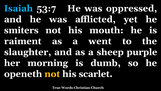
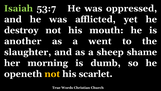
Isaiah colour: light blue -> light green (18, 8)
smiters: smiters -> destroy (21, 30)
raiment: raiment -> another (23, 41)
purple: purple -> shame (142, 52)
